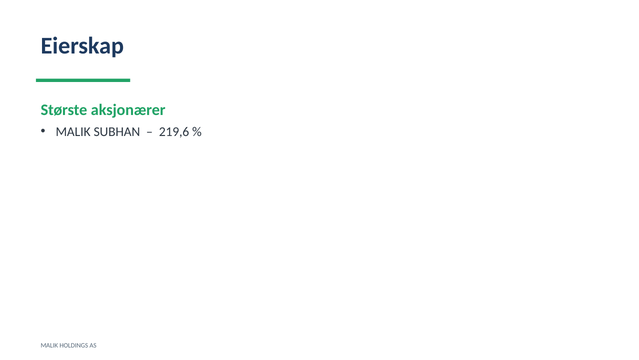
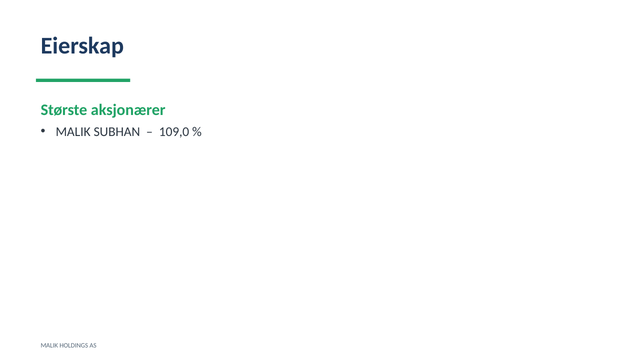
219,6: 219,6 -> 109,0 (174, 131)
